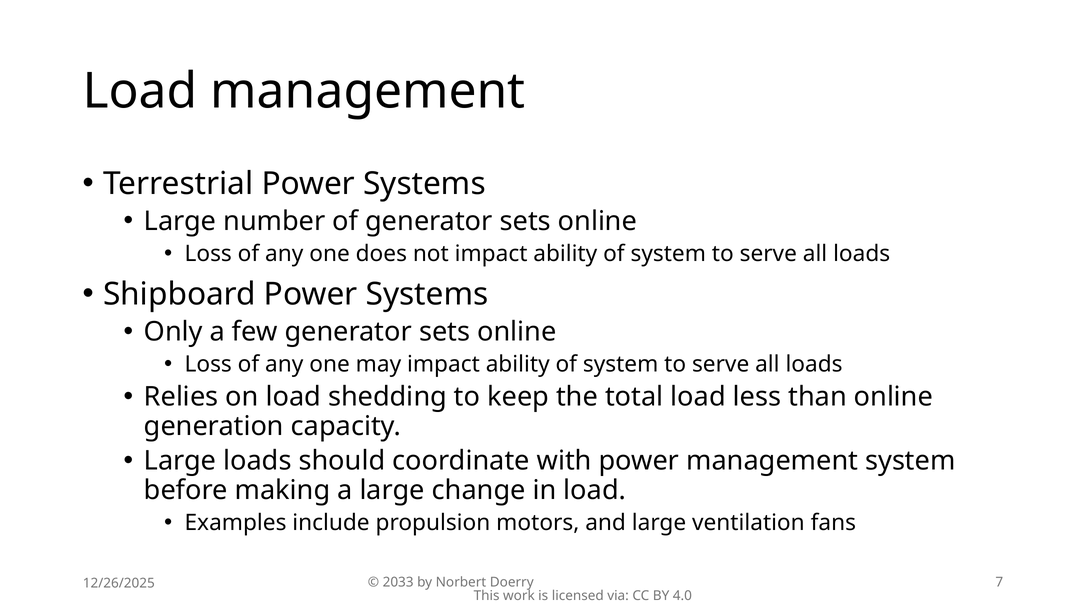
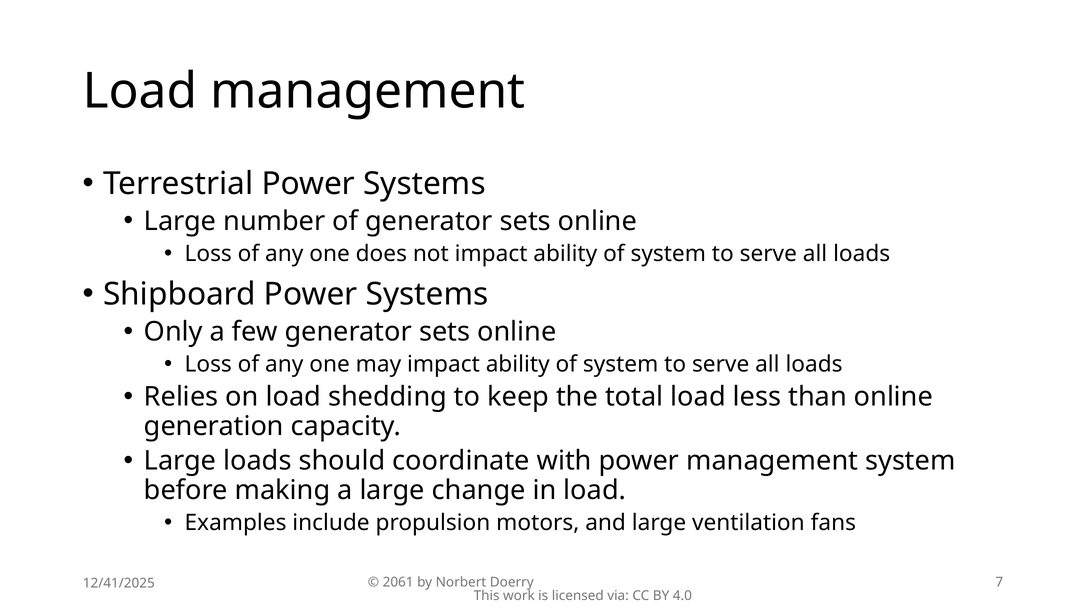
2033: 2033 -> 2061 (398, 582)
12/26/2025: 12/26/2025 -> 12/41/2025 (119, 583)
